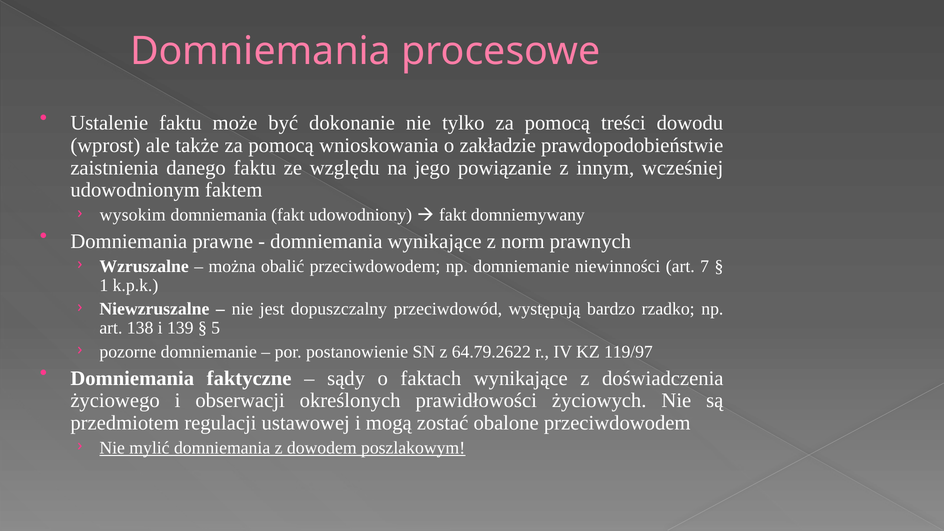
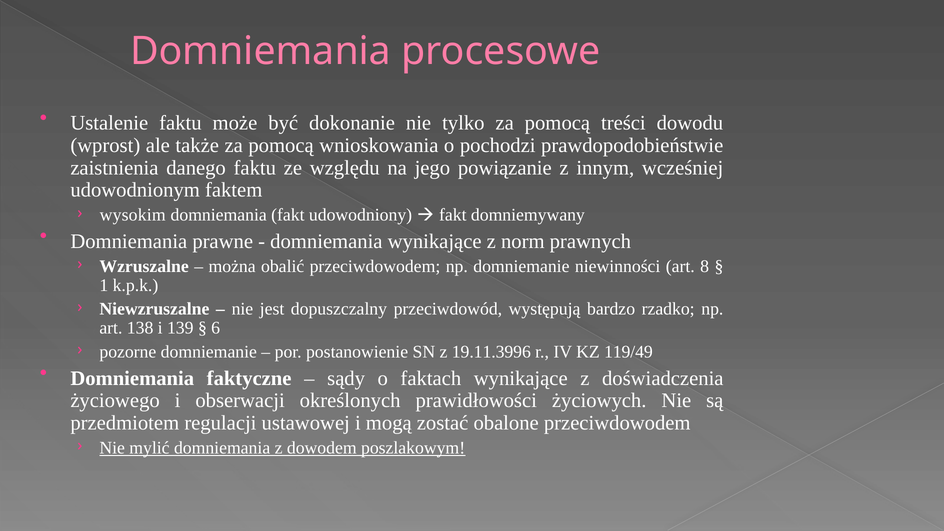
zakładzie: zakładzie -> pochodzi (498, 145)
7: 7 -> 8 (705, 266)
5: 5 -> 6 (216, 328)
64.79.2622: 64.79.2622 -> 19.11.3996 (491, 352)
119/97: 119/97 -> 119/49 (628, 352)
